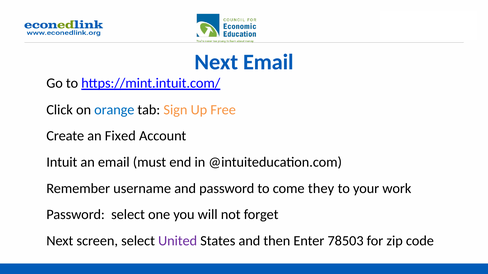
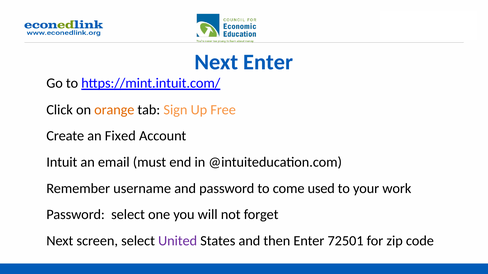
Next Email: Email -> Enter (268, 62)
orange colour: blue -> orange (114, 110)
they: they -> used (321, 189)
78503: 78503 -> 72501 (346, 241)
